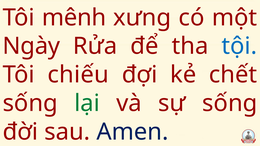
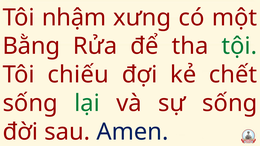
mênh: mênh -> nhậm (74, 18)
Ngày: Ngày -> Bằng (31, 46)
tội colour: blue -> green (239, 46)
